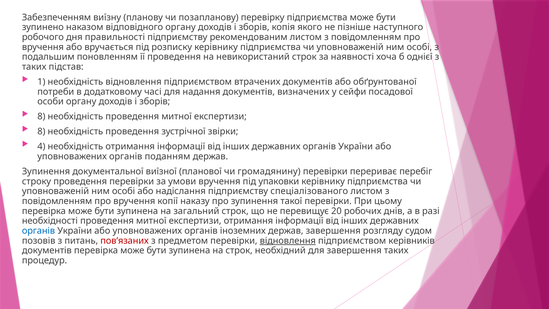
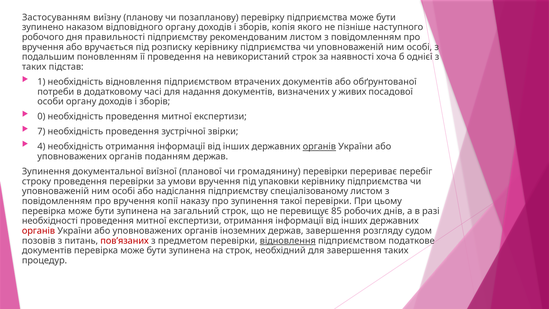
Забезпеченням: Забезпеченням -> Застосуванням (56, 17)
сейфи: сейфи -> живих (353, 92)
8: 8 -> 0 (41, 117)
8: 8 -> 7 (41, 132)
органів underline: none -> present (319, 147)
спеціалізованого: спеціалізованого -> спеціалізованому (309, 191)
20: 20 -> 85 (336, 211)
органів colour: blue -> red (39, 231)
керівників: керівників -> податкове (412, 241)
